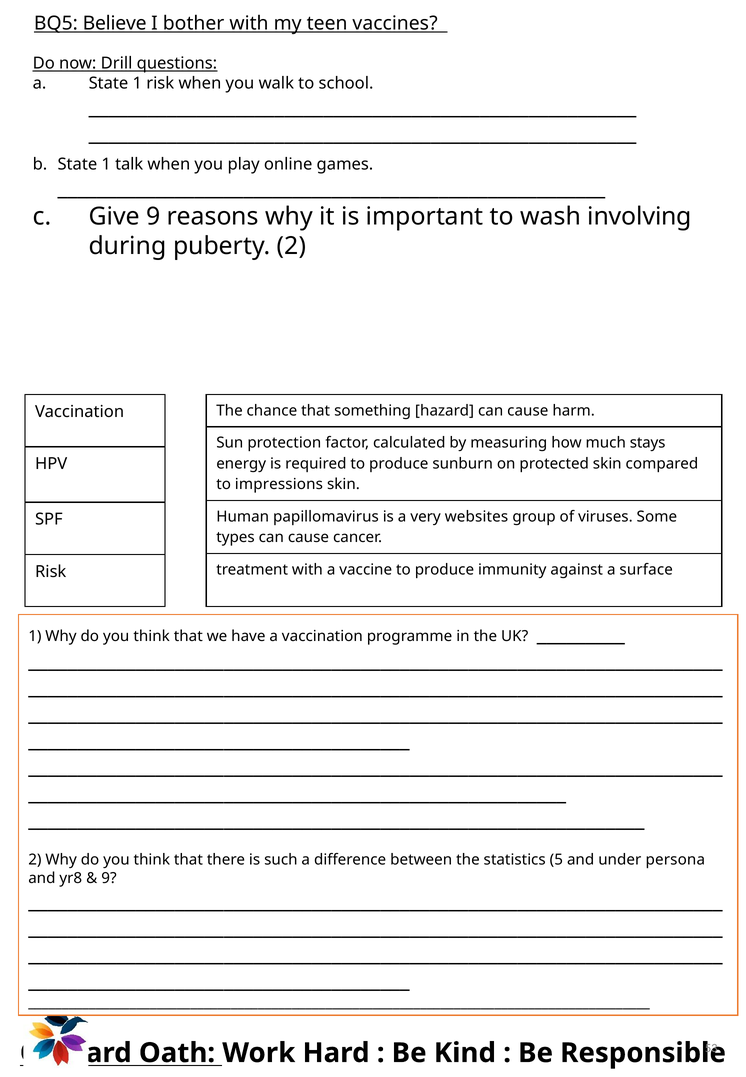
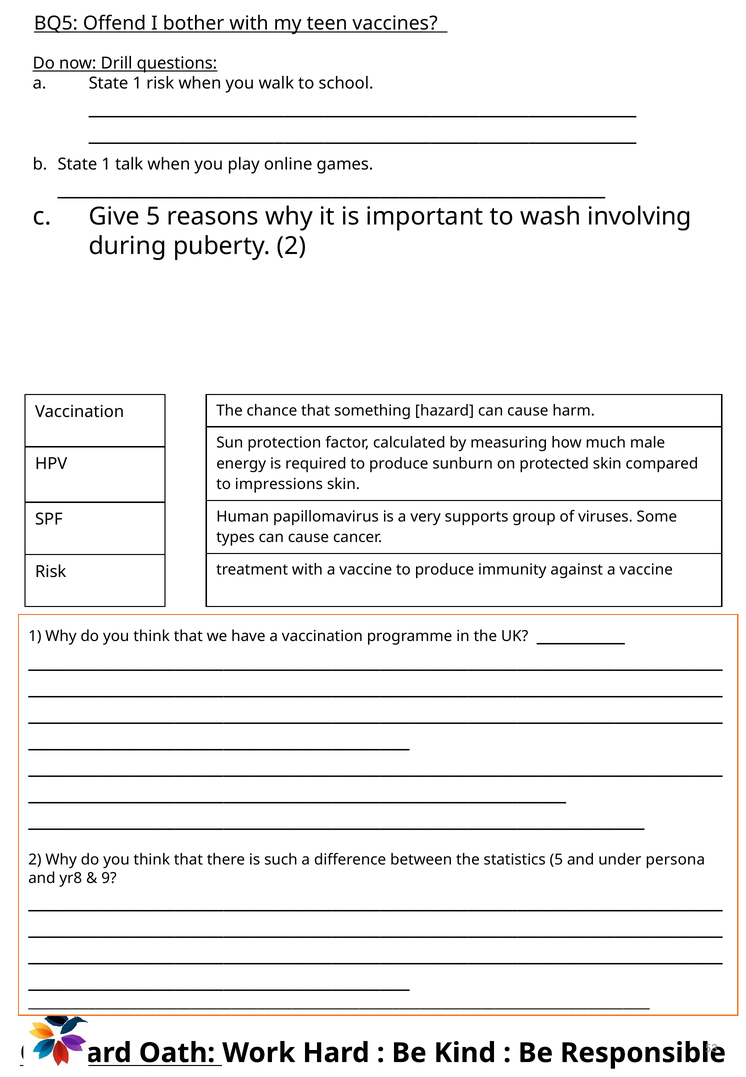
Believe: Believe -> Offend (115, 23)
Give 9: 9 -> 5 (153, 216)
stays: stays -> male (648, 443)
websites: websites -> supports (477, 517)
against a surface: surface -> vaccine (646, 570)
